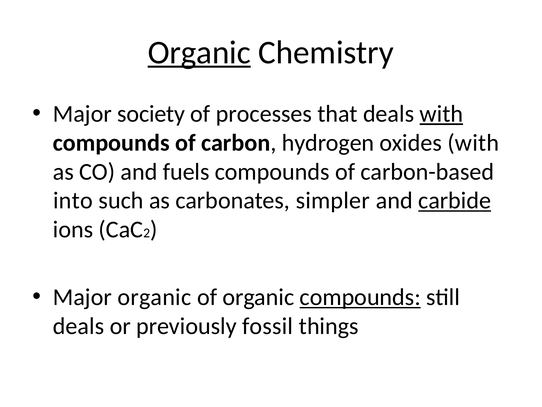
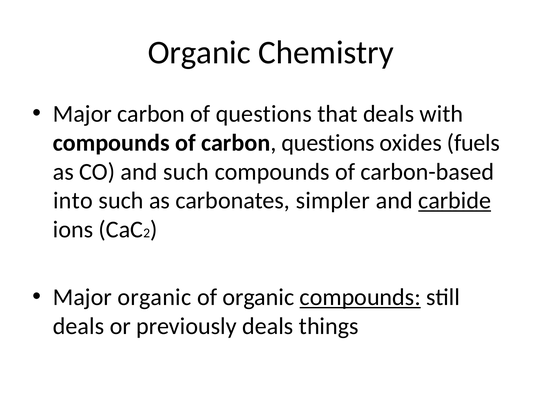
Organic underline: present -> none (199, 52)
Major society: society -> carbon (151, 114)
of processes: processes -> questions (264, 114)
with underline: present -> none (441, 114)
carbon hydrogen: hydrogen -> questions (328, 143)
oxides with: with -> fuels (473, 143)
and fuels: fuels -> such (186, 172)
previously fossil: fossil -> deals (268, 326)
